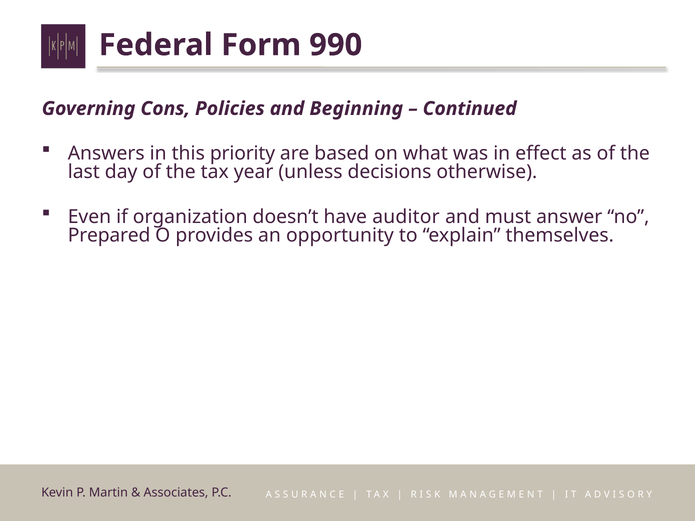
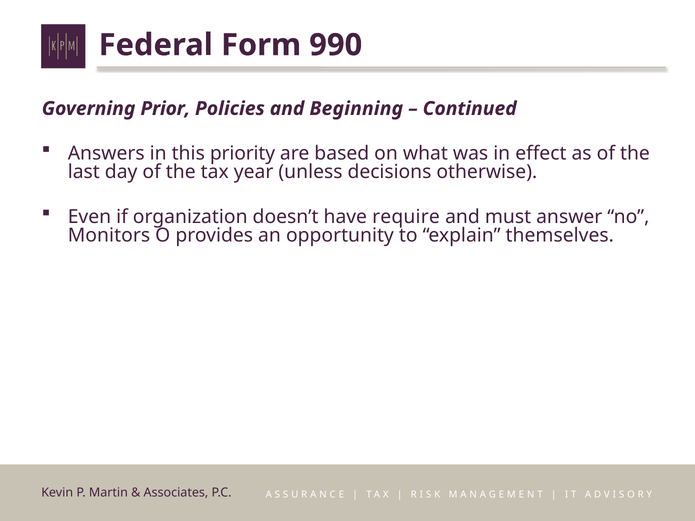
Cons: Cons -> Prior (165, 109)
auditor: auditor -> require (406, 217)
Prepared: Prepared -> Monitors (109, 235)
